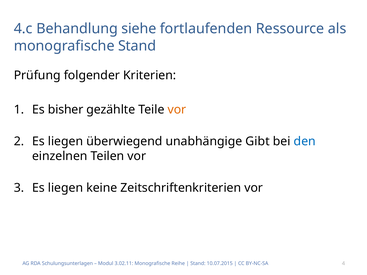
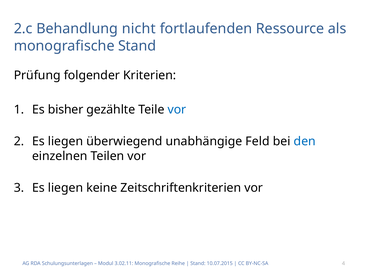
4.c: 4.c -> 2.c (23, 29)
siehe: siehe -> nicht (139, 29)
vor colour: orange -> blue (177, 110)
Gibt: Gibt -> Feld (258, 141)
